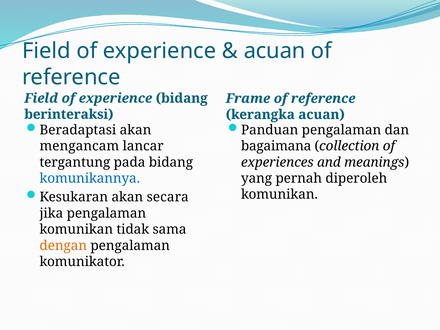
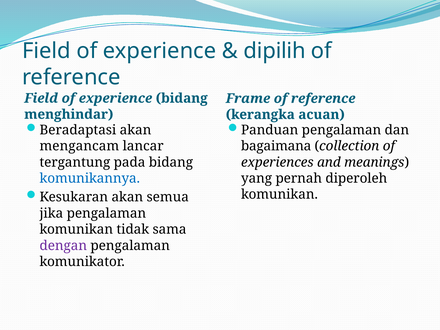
acuan: acuan -> dipilih (275, 51)
berinteraksi: berinteraksi -> menghindar (69, 114)
secara: secara -> semua (168, 197)
dengan colour: orange -> purple (63, 246)
